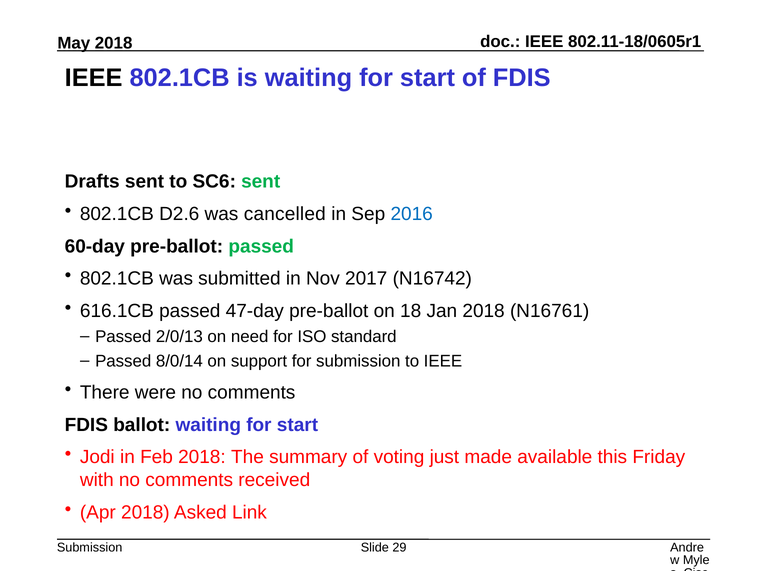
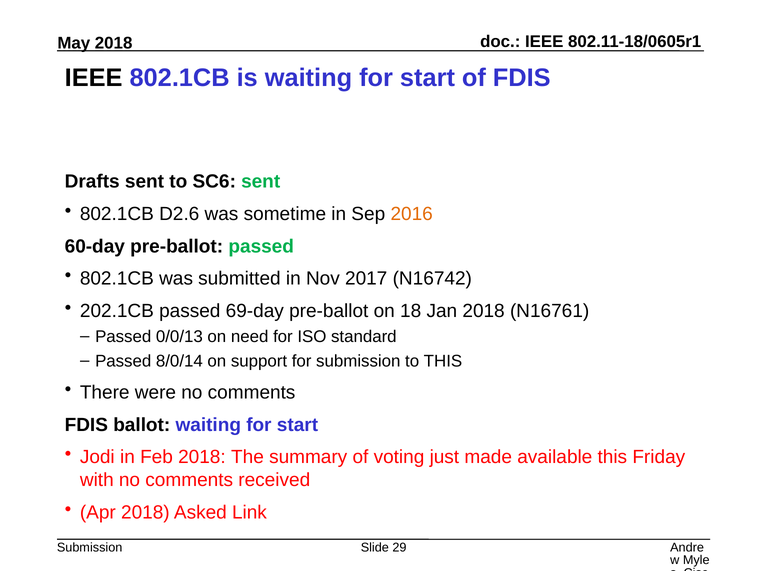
cancelled: cancelled -> sometime (285, 214)
2016 colour: blue -> orange (412, 214)
616.1CB: 616.1CB -> 202.1CB (117, 311)
47-day: 47-day -> 69-day (255, 311)
2/0/13: 2/0/13 -> 0/0/13 (179, 337)
to IEEE: IEEE -> THIS (443, 361)
